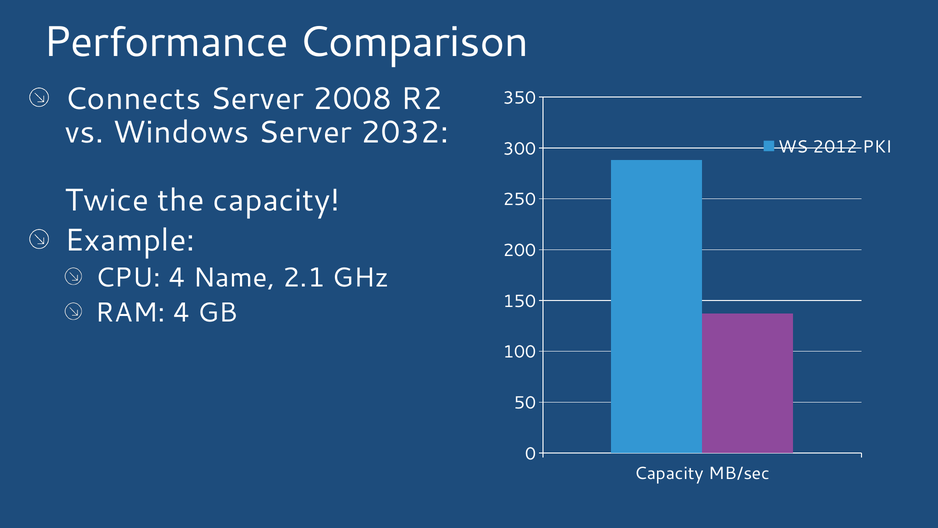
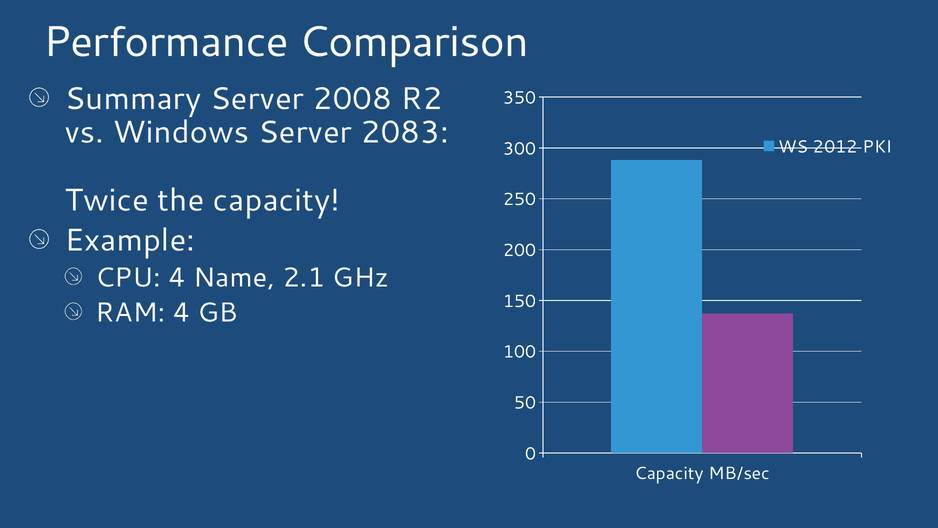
Connects: Connects -> Summary (133, 99)
2032: 2032 -> 2083 (405, 133)
